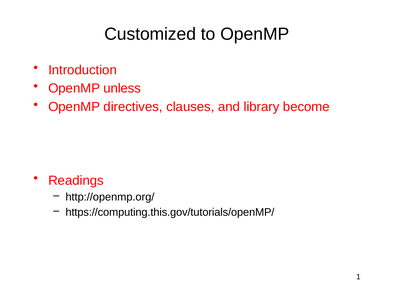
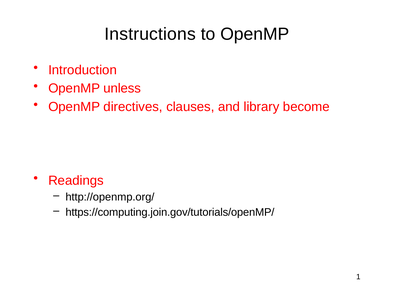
Customized: Customized -> Instructions (150, 34)
https://computing.this.gov/tutorials/openMP/: https://computing.this.gov/tutorials/openMP/ -> https://computing.join.gov/tutorials/openMP/ (170, 212)
